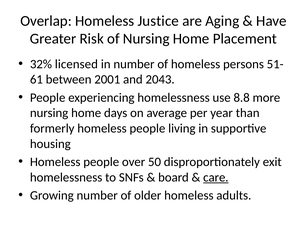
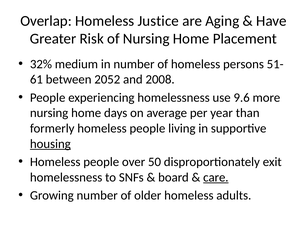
licensed: licensed -> medium (76, 64)
2001: 2001 -> 2052 (107, 79)
2043: 2043 -> 2008 (160, 79)
8.8: 8.8 -> 9.6 (242, 97)
housing underline: none -> present (50, 143)
